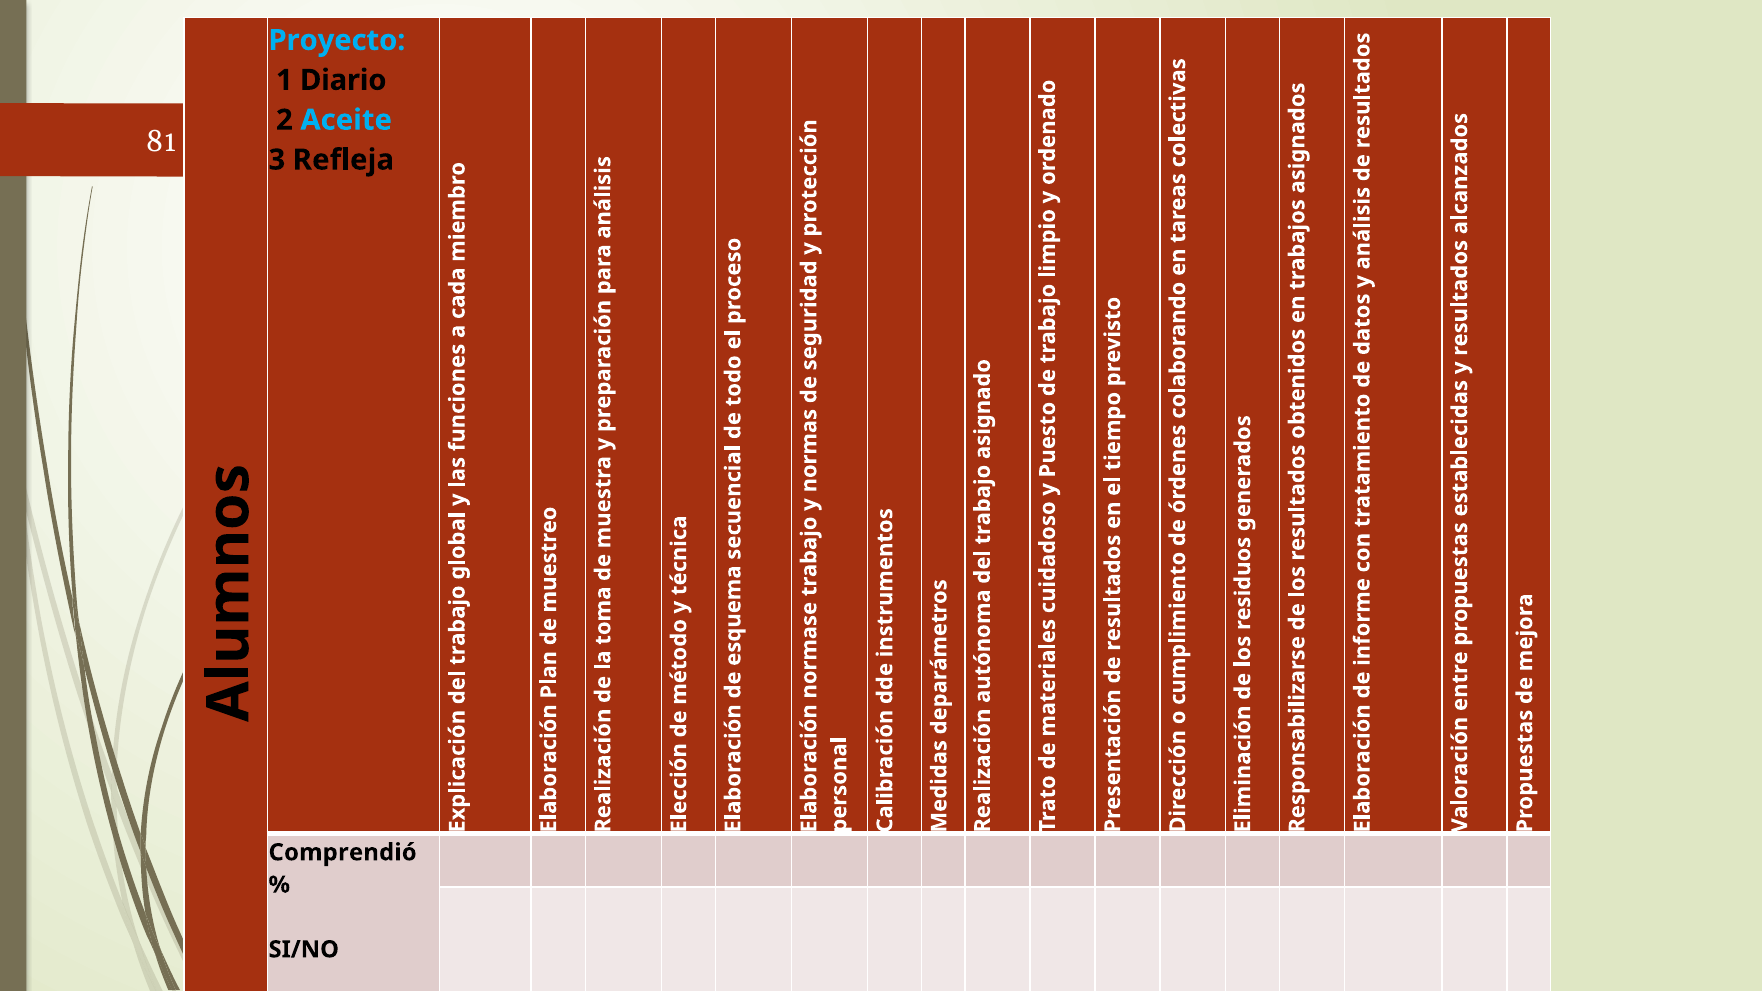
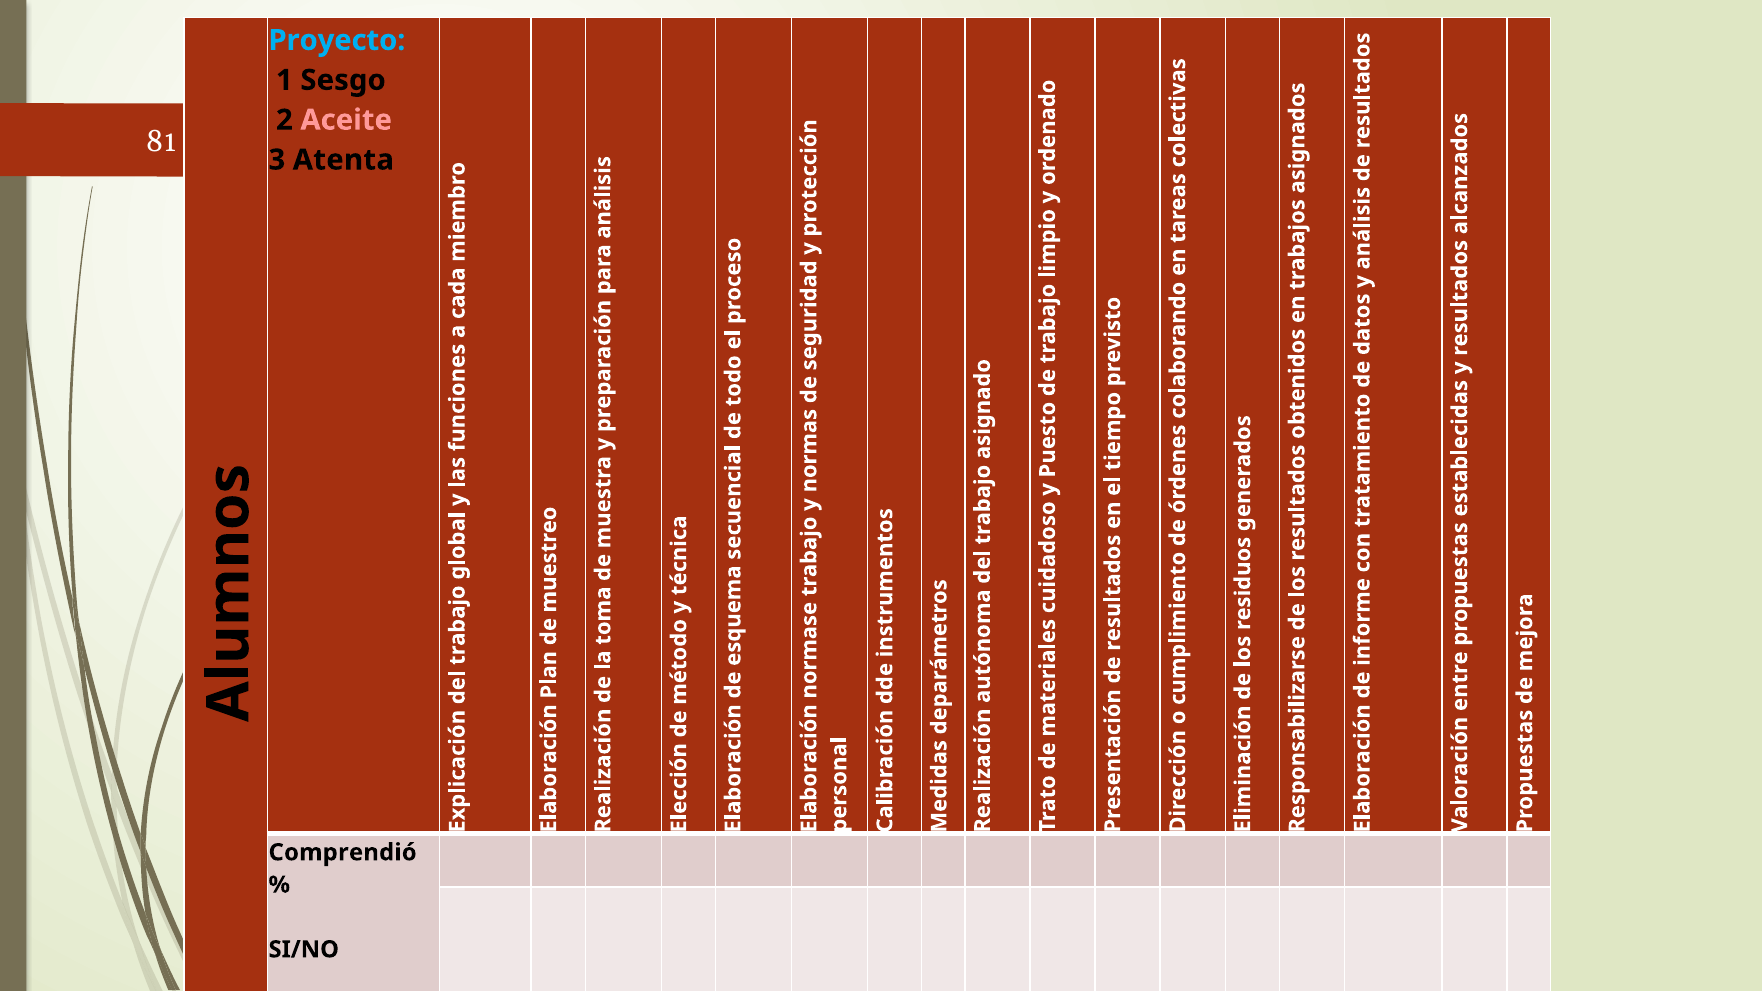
Diario: Diario -> Sesgo (343, 80)
Aceite colour: light blue -> pink (346, 120)
Refleja: Refleja -> Atenta (343, 160)
